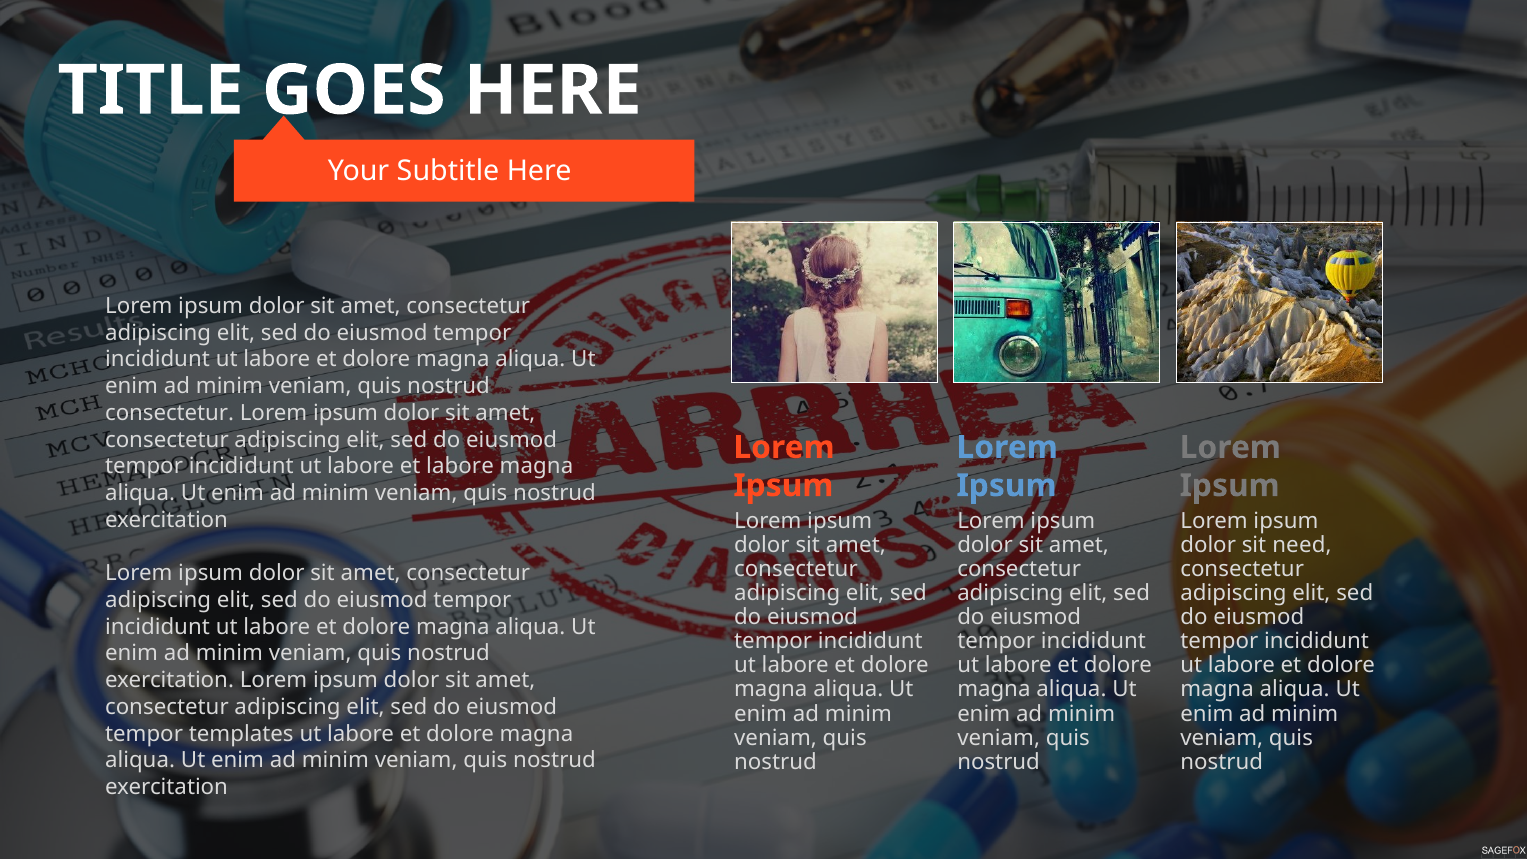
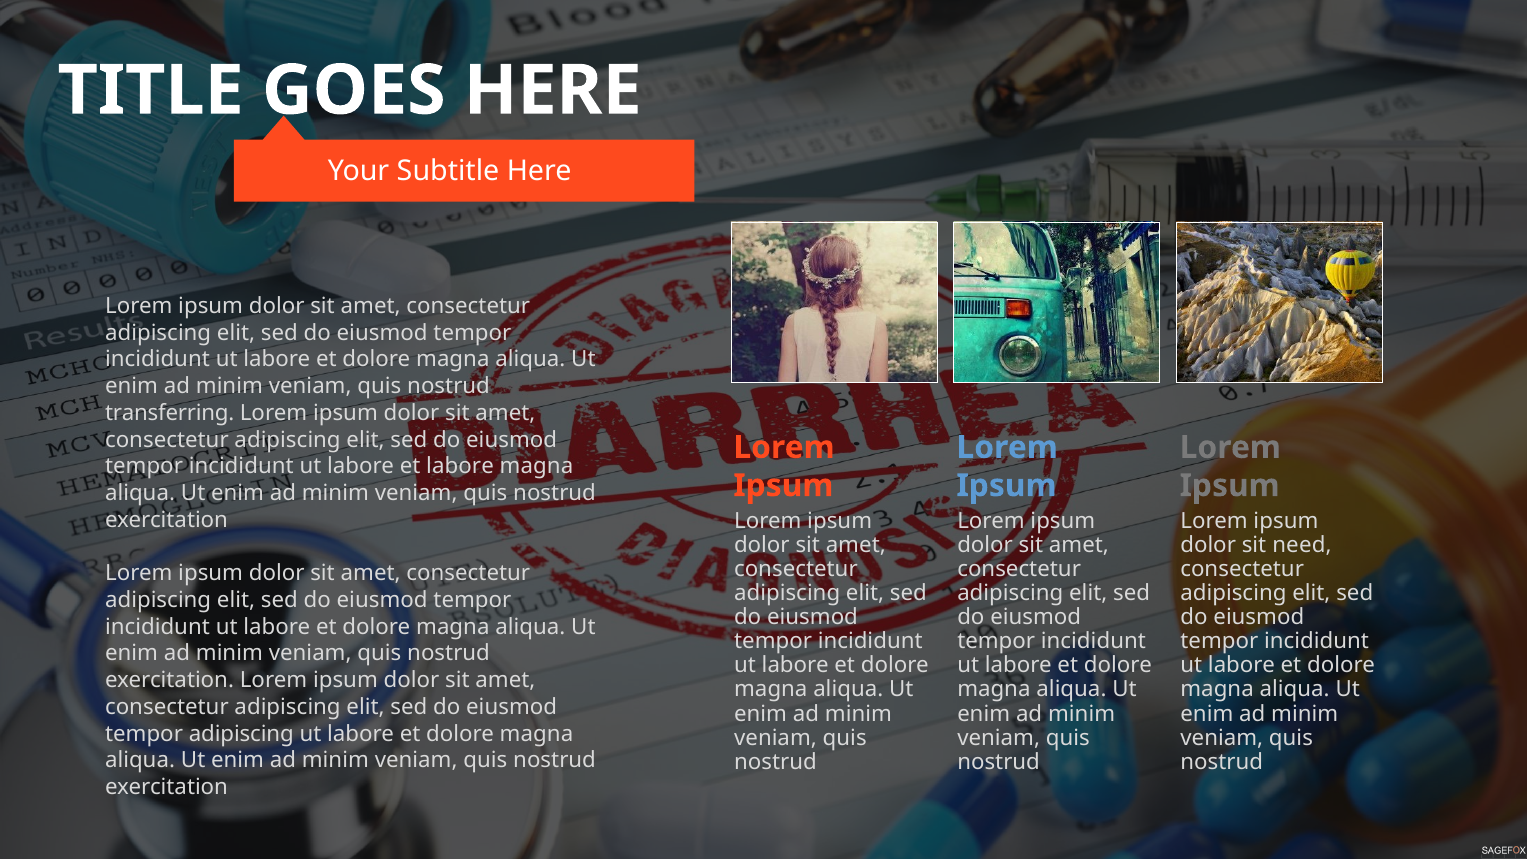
consectetur: consectetur -> transferring (170, 413)
tempor templates: templates -> adipiscing (241, 734)
